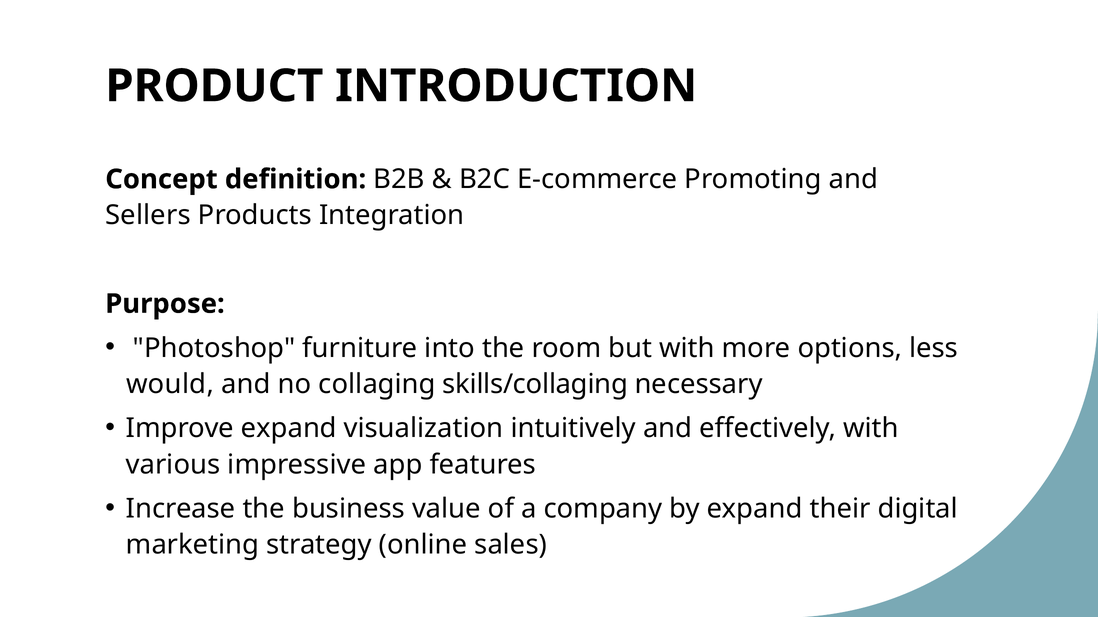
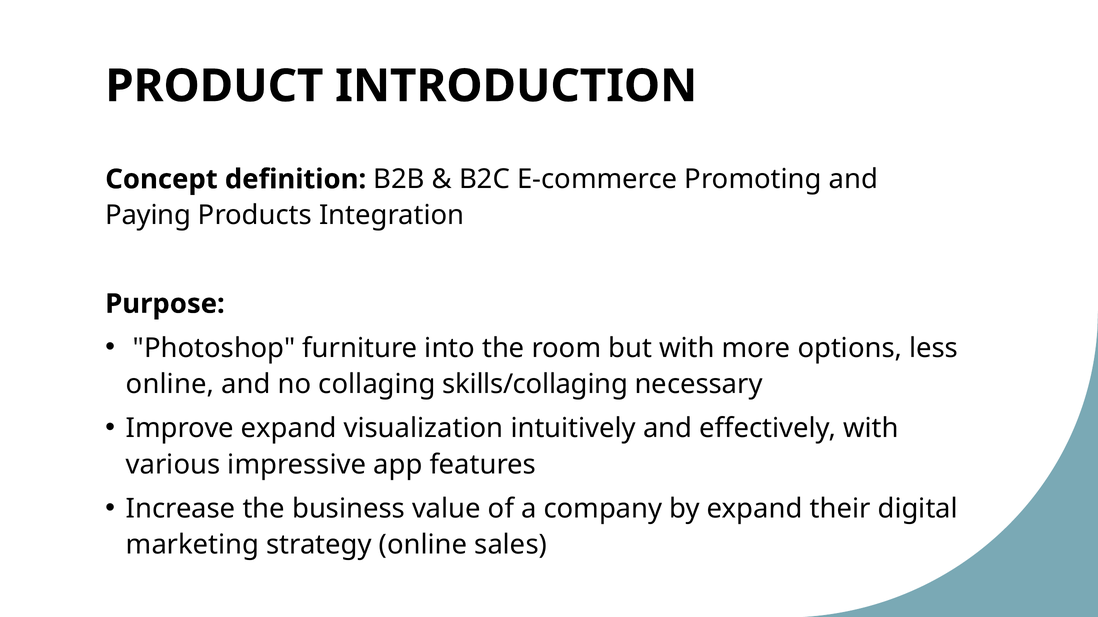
Sellers: Sellers -> Paying (148, 216)
would: would -> online (170, 385)
